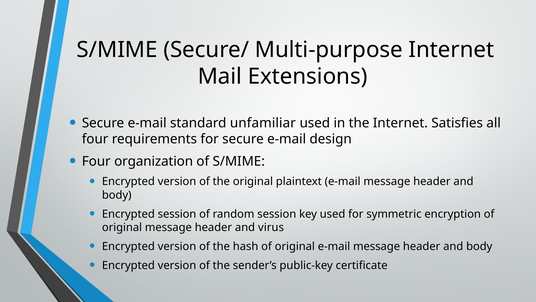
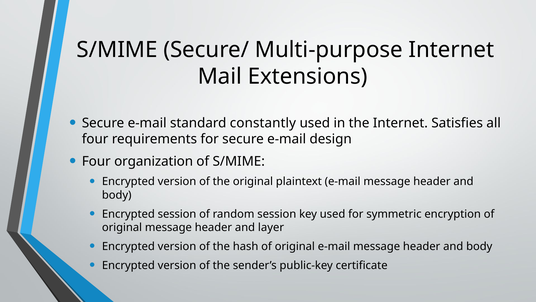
unfamiliar: unfamiliar -> constantly (263, 123)
virus: virus -> layer (271, 227)
